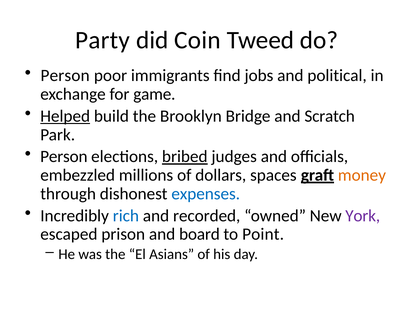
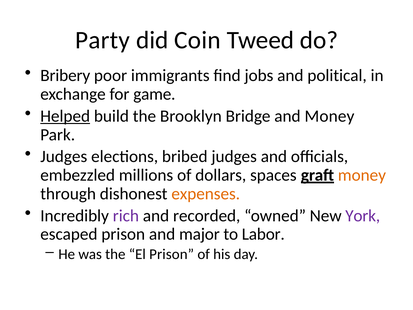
Person: Person -> Bribery (65, 76)
and Scratch: Scratch -> Money (329, 116)
Person: Person -> Judges (64, 156)
bribed underline: present -> none (185, 156)
expenses colour: blue -> orange (206, 194)
rich colour: blue -> purple (126, 216)
board: board -> major (199, 234)
Point: Point -> Labor (263, 234)
El Asians: Asians -> Prison (172, 254)
